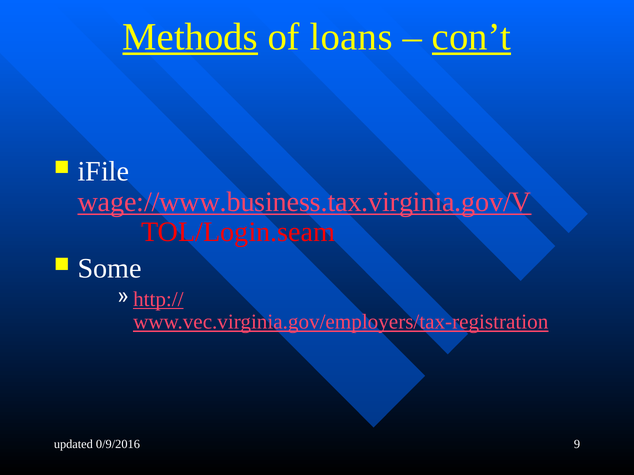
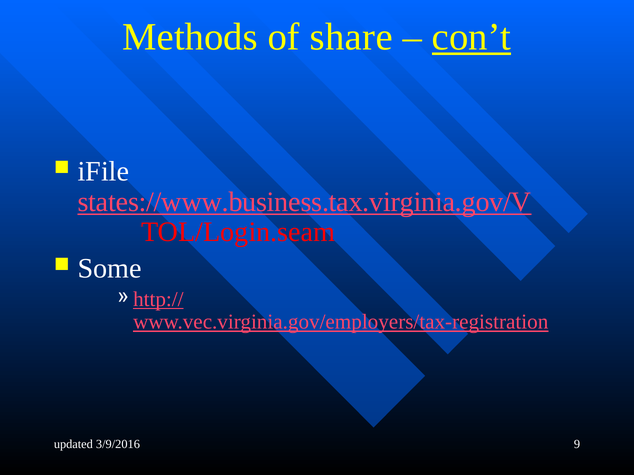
Methods underline: present -> none (190, 37)
loans: loans -> share (351, 37)
wage://www.business.tax.virginia.gov/V: wage://www.business.tax.virginia.gov/V -> states://www.business.tax.virginia.gov/V (304, 202)
0/9/2016: 0/9/2016 -> 3/9/2016 (118, 445)
